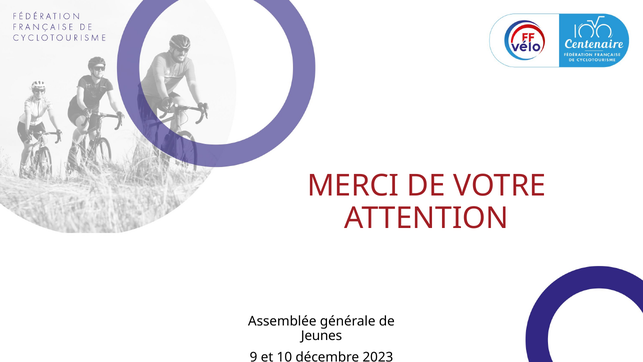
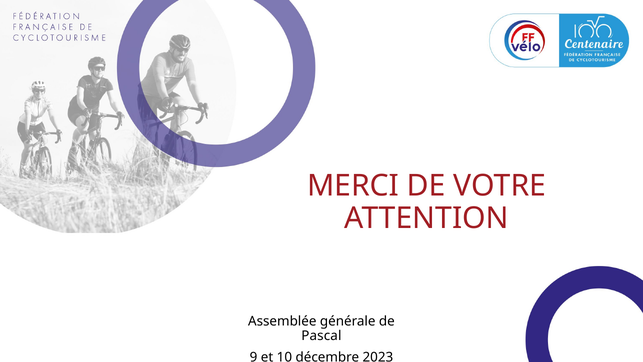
Jeunes: Jeunes -> Pascal (321, 336)
